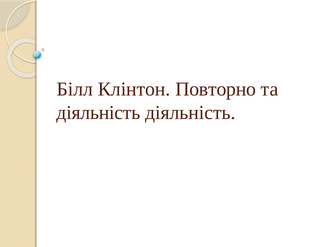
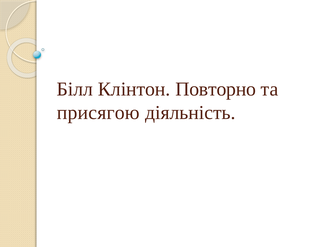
діяльність: діяльність -> присягою (98, 113)
